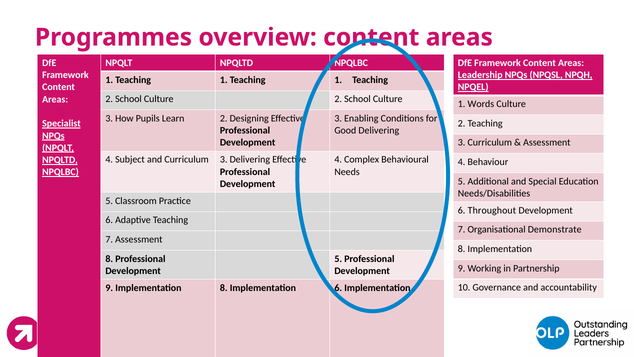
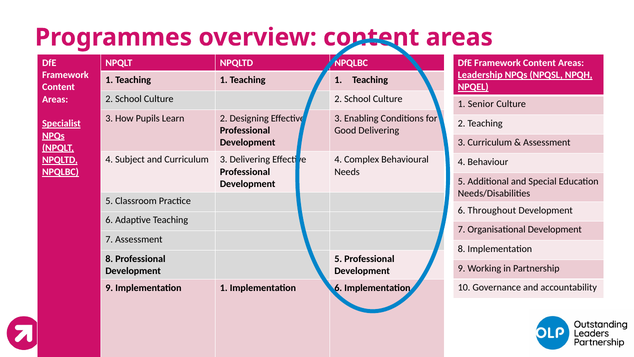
Words: Words -> Senior (481, 104)
Organisational Demonstrate: Demonstrate -> Development (555, 229)
Implementation 8: 8 -> 1 (224, 287)
